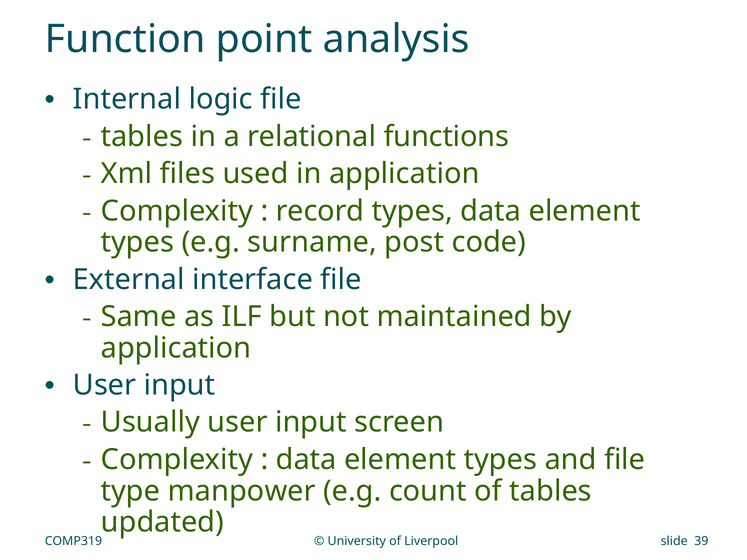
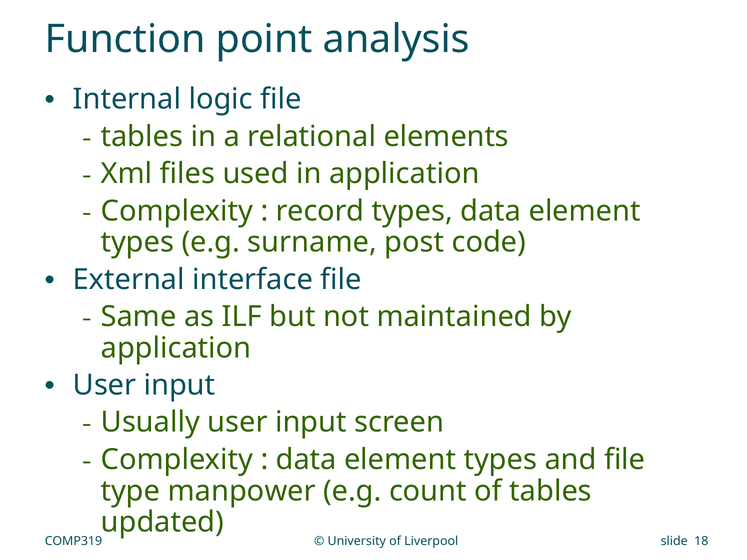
functions: functions -> elements (446, 137)
39: 39 -> 18 (701, 541)
